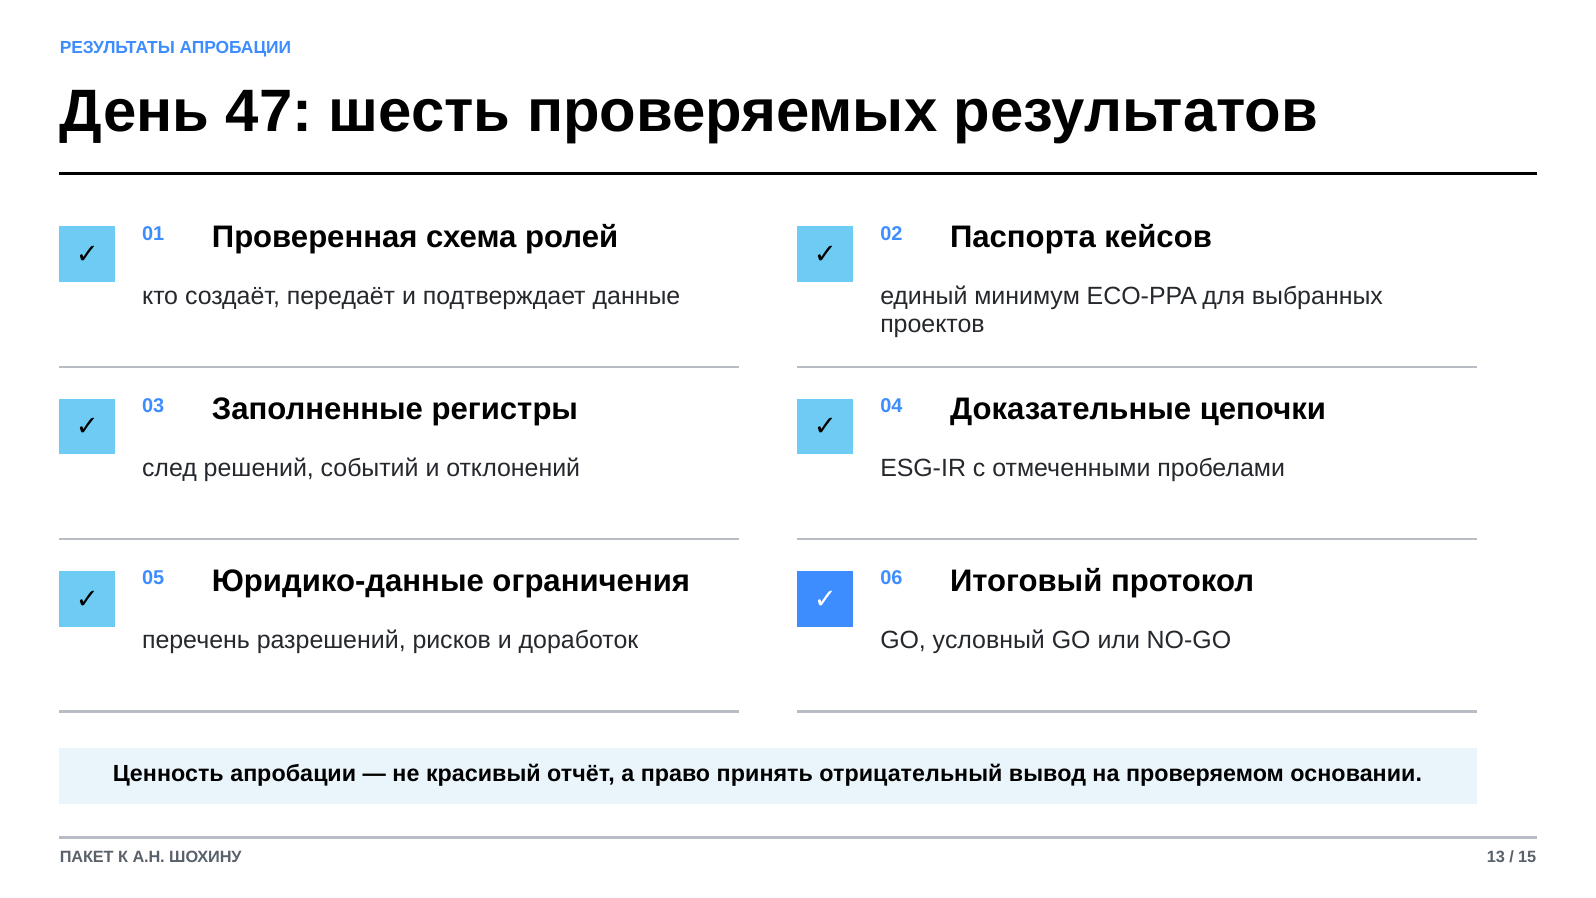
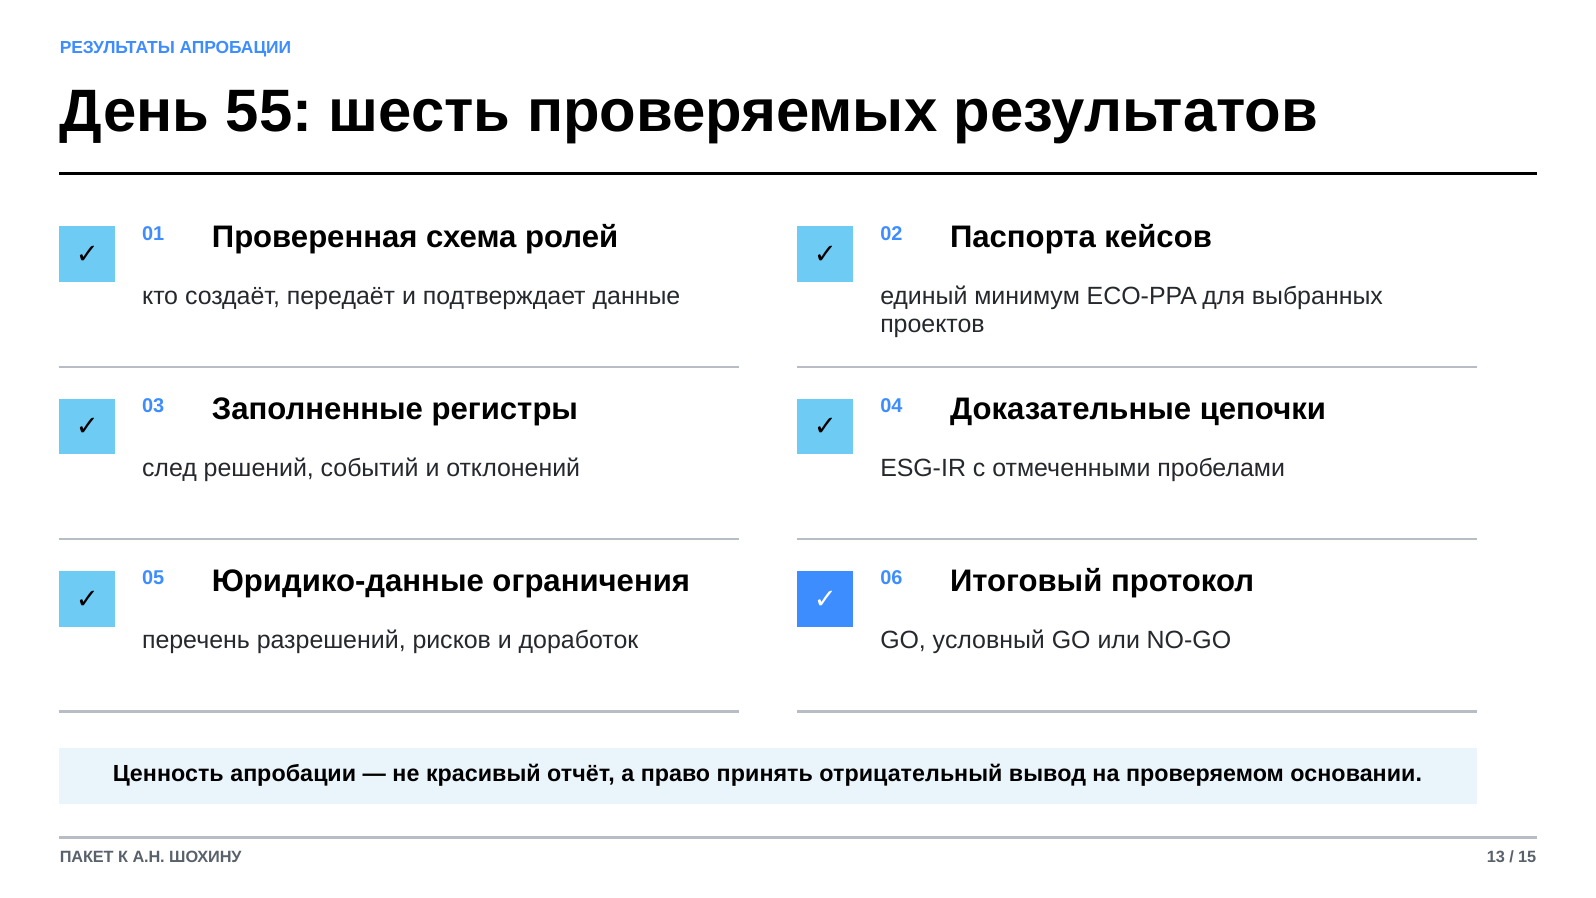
47: 47 -> 55 (269, 112)
